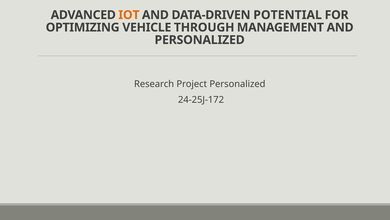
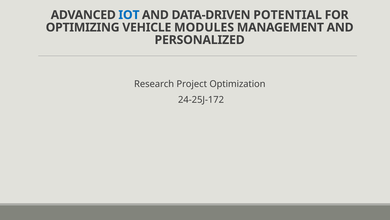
IOT colour: orange -> blue (129, 15)
THROUGH: THROUGH -> MODULES (204, 27)
Project Personalized: Personalized -> Optimization (237, 84)
